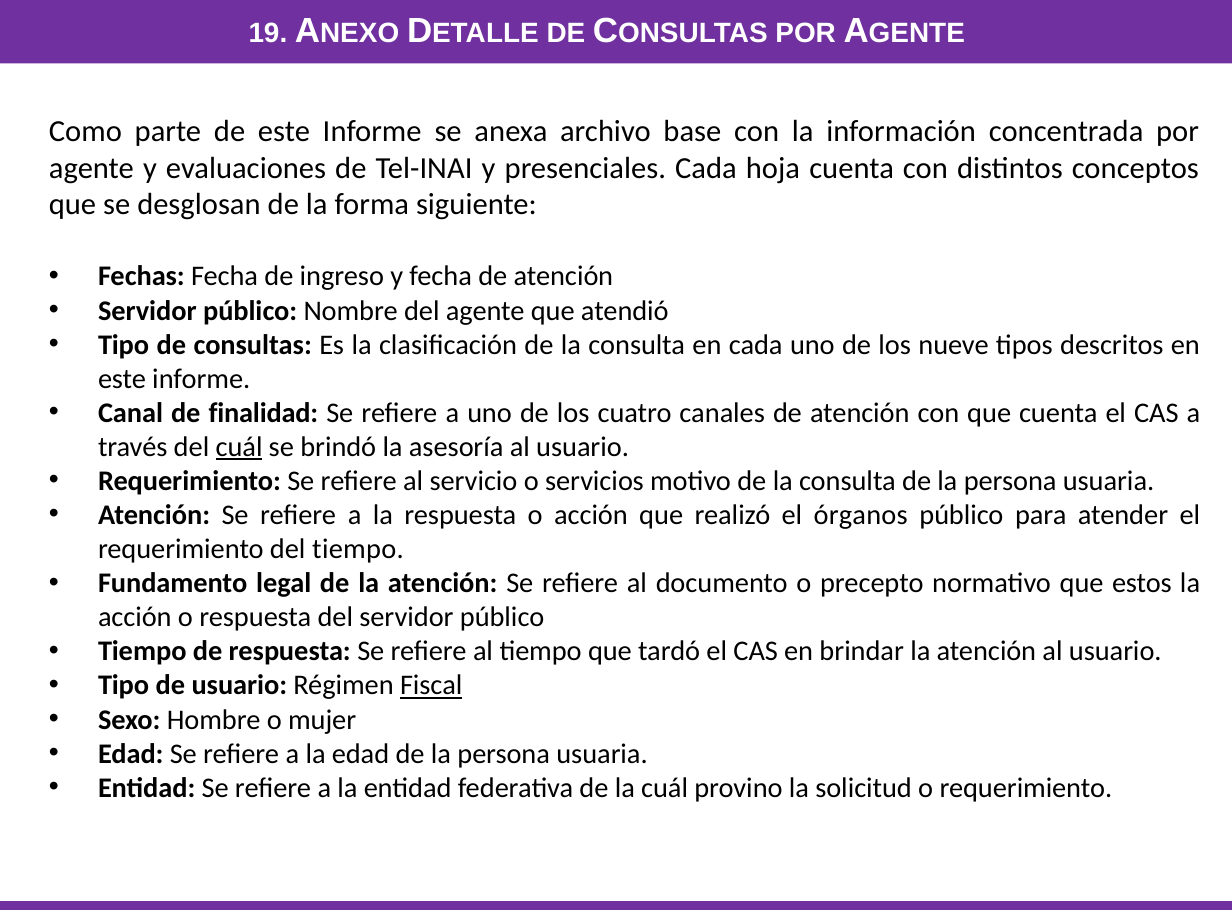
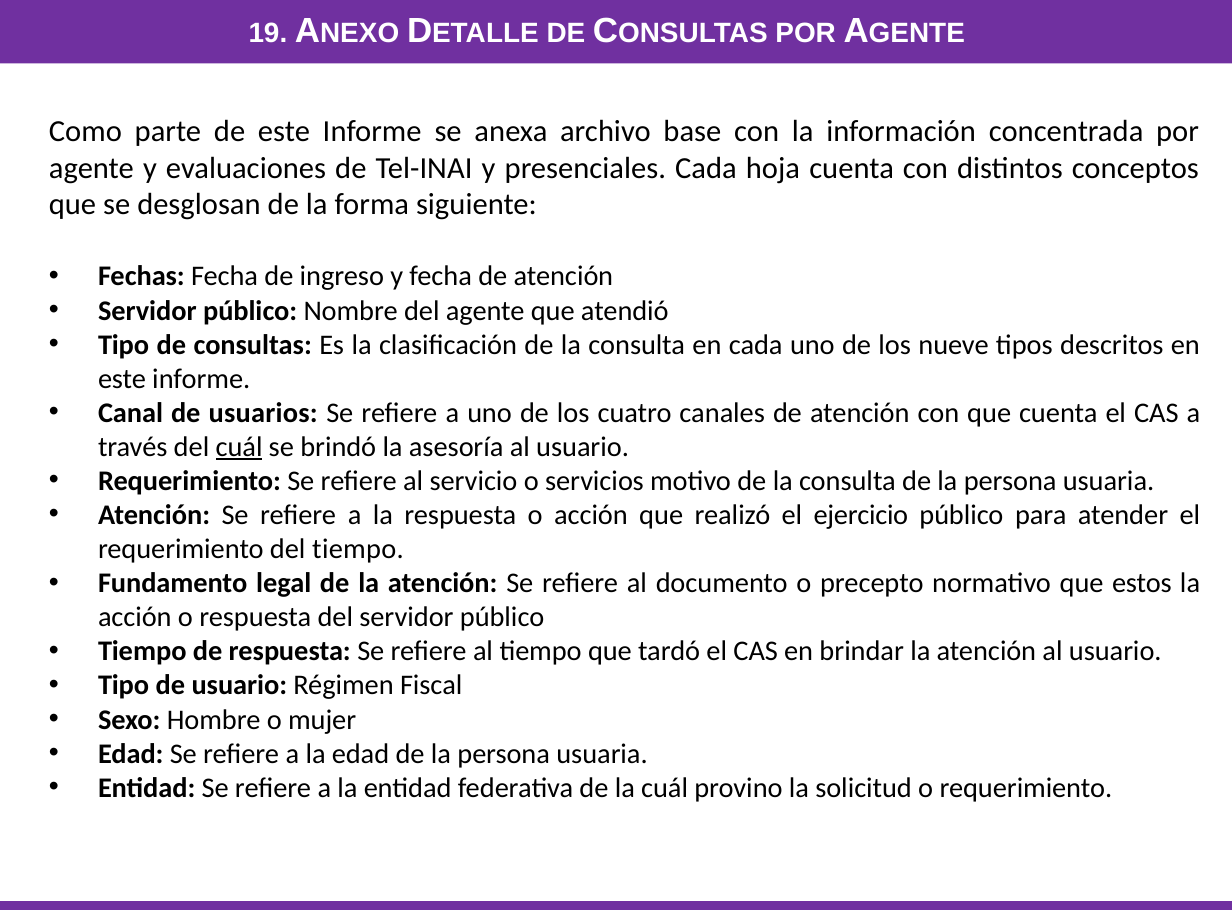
finalidad: finalidad -> usuarios (263, 413)
órganos: órganos -> ejercicio (861, 515)
Fiscal underline: present -> none (431, 686)
